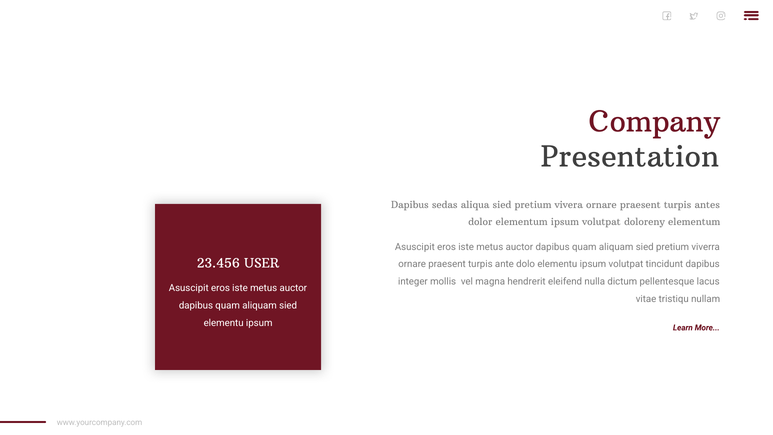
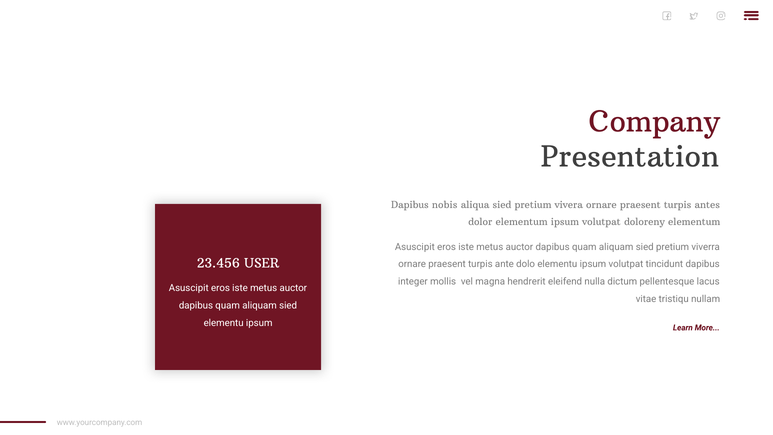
sedas: sedas -> nobis (445, 205)
